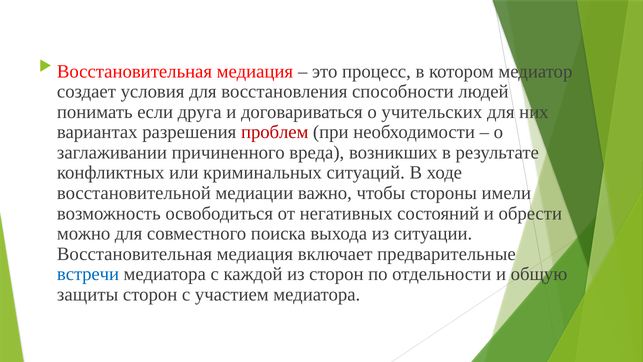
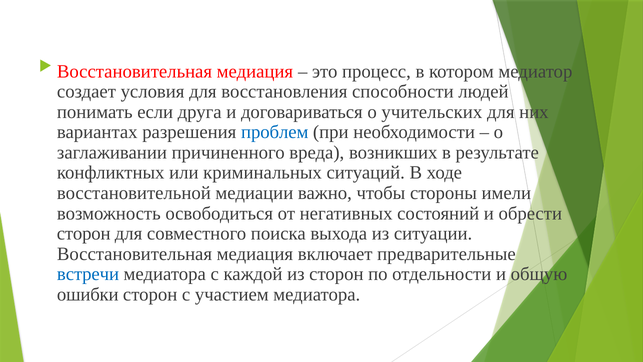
проблем colour: red -> blue (275, 132)
можно: можно -> сторон (84, 233)
защиты: защиты -> ошибки (88, 294)
